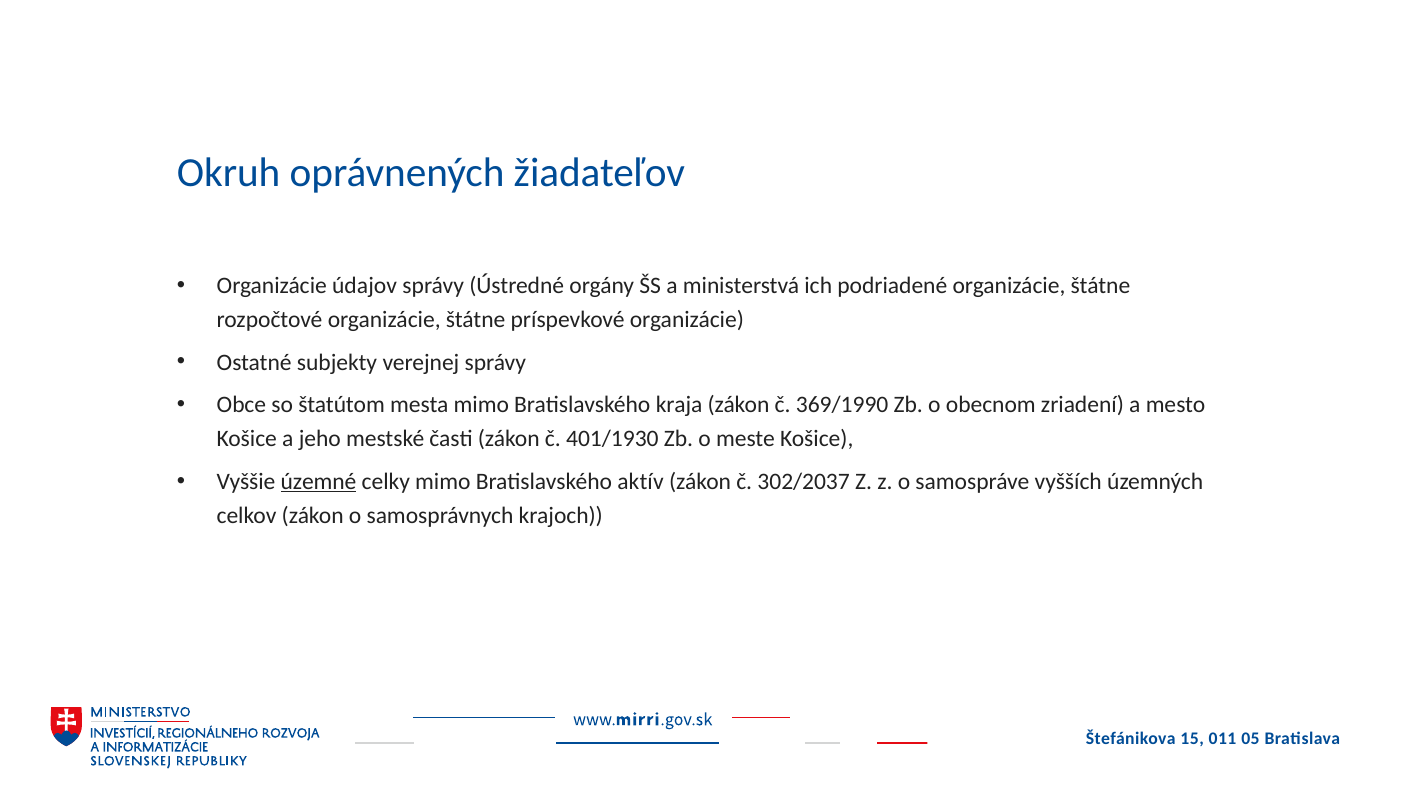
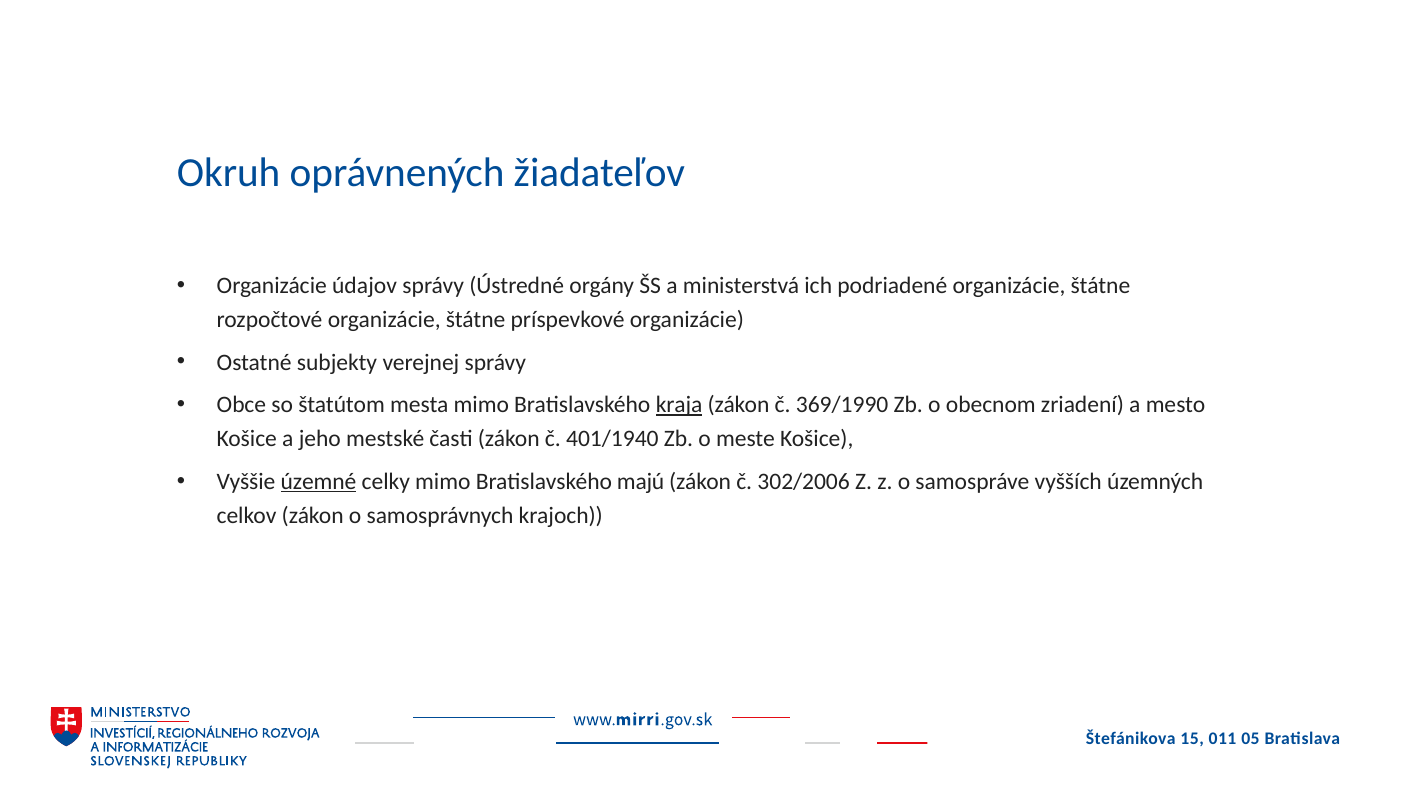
kraja underline: none -> present (679, 405)
401/1930: 401/1930 -> 401/1940 (612, 439)
aktív: aktív -> majú (641, 482)
302/2037: 302/2037 -> 302/2006 (804, 482)
